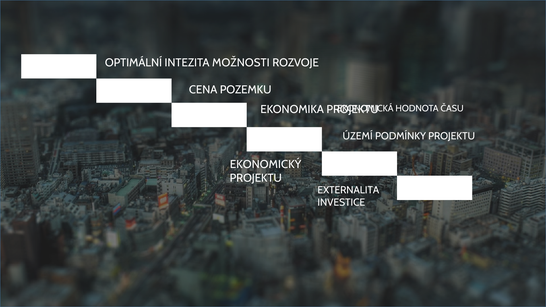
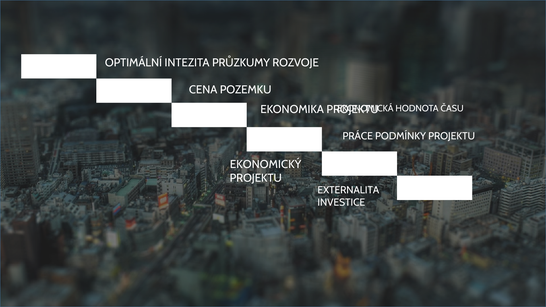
MOŽNOSTI: MOŽNOSTI -> PRŮZKUMY (241, 63)
ÚZEMÍ: ÚZEMÍ -> PRÁCE (358, 136)
